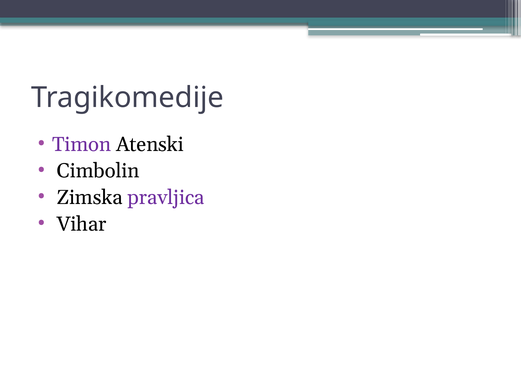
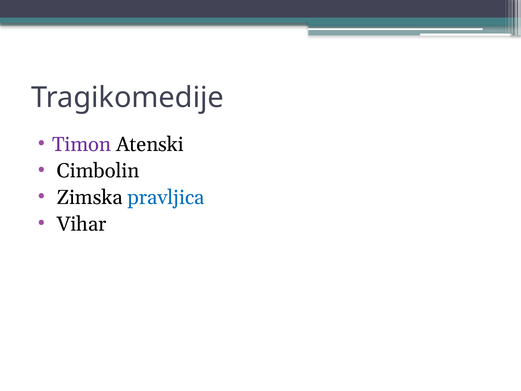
pravljica colour: purple -> blue (166, 197)
